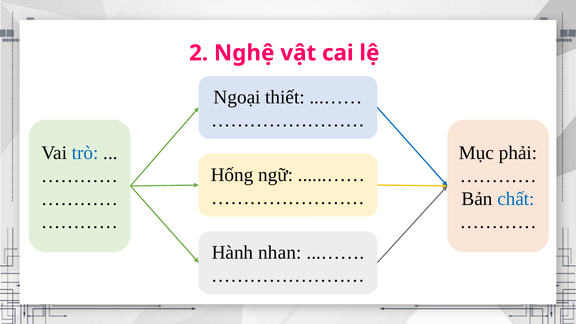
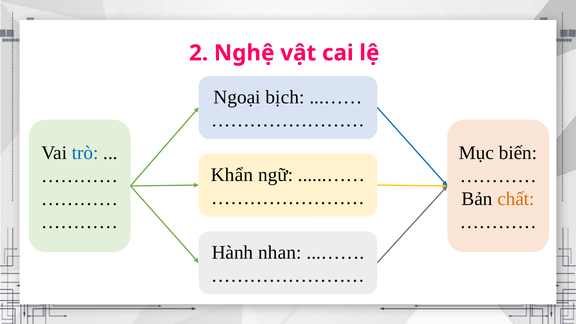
thiết: thiết -> bịch (285, 97)
phải: phải -> biến (518, 153)
Hống: Hống -> Khẩn (232, 175)
chất colour: blue -> orange (516, 199)
